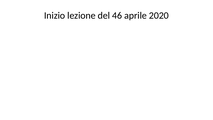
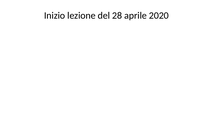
46: 46 -> 28 (117, 15)
